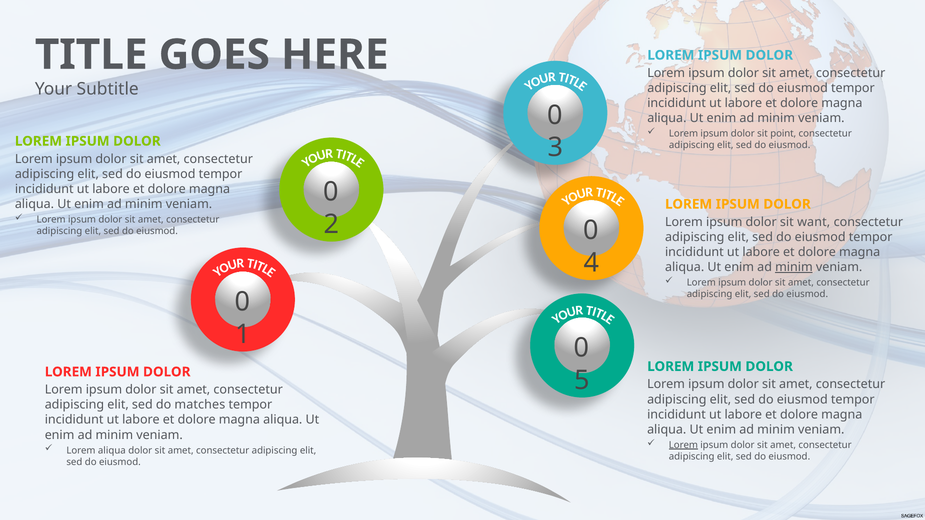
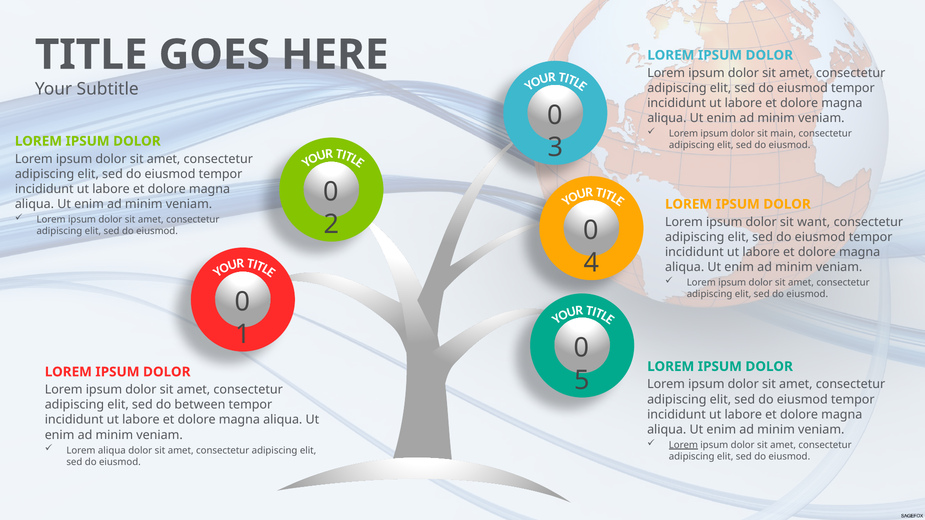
point: point -> main (783, 134)
minim underline: present -> none (794, 267)
matches: matches -> between (200, 405)
